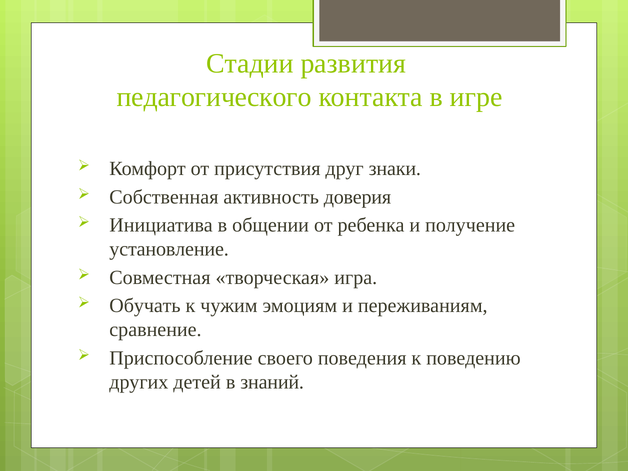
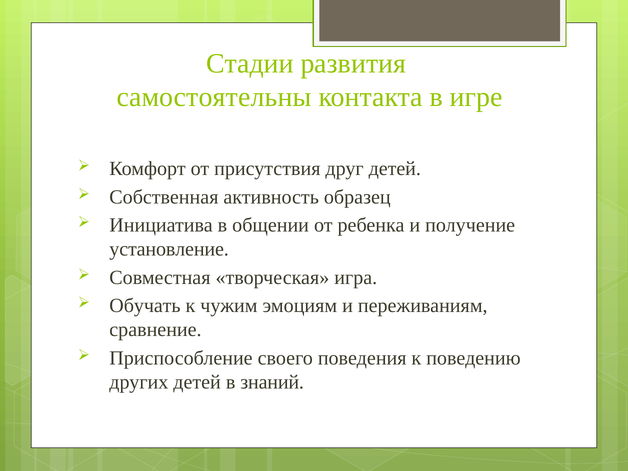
педагогического: педагогического -> самостоятельны (214, 97)
друг знаки: знаки -> детей (395, 169)
доверия: доверия -> образец (357, 197)
